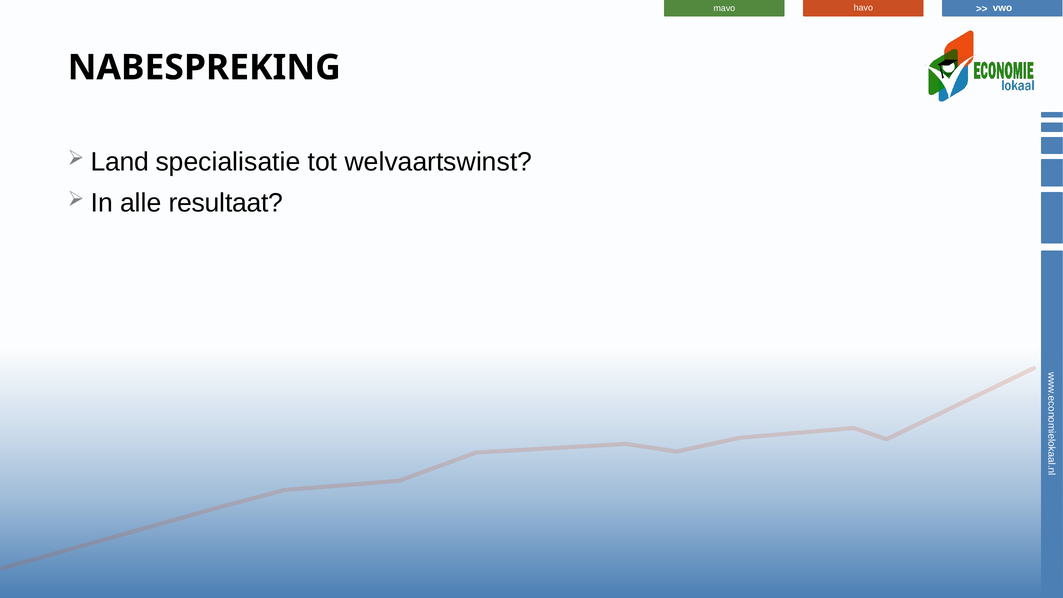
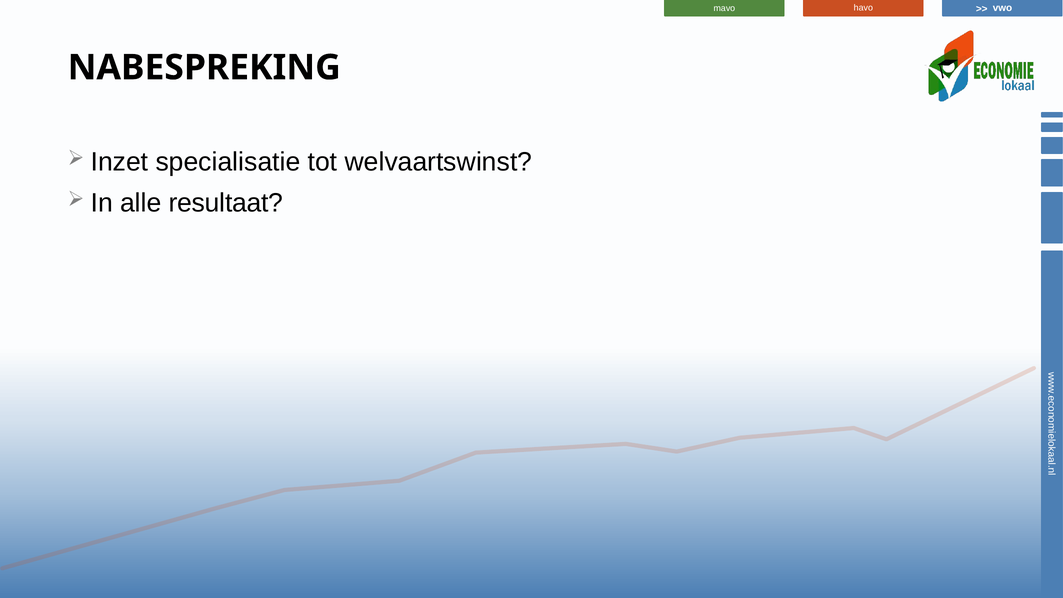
Land: Land -> Inzet (120, 162)
